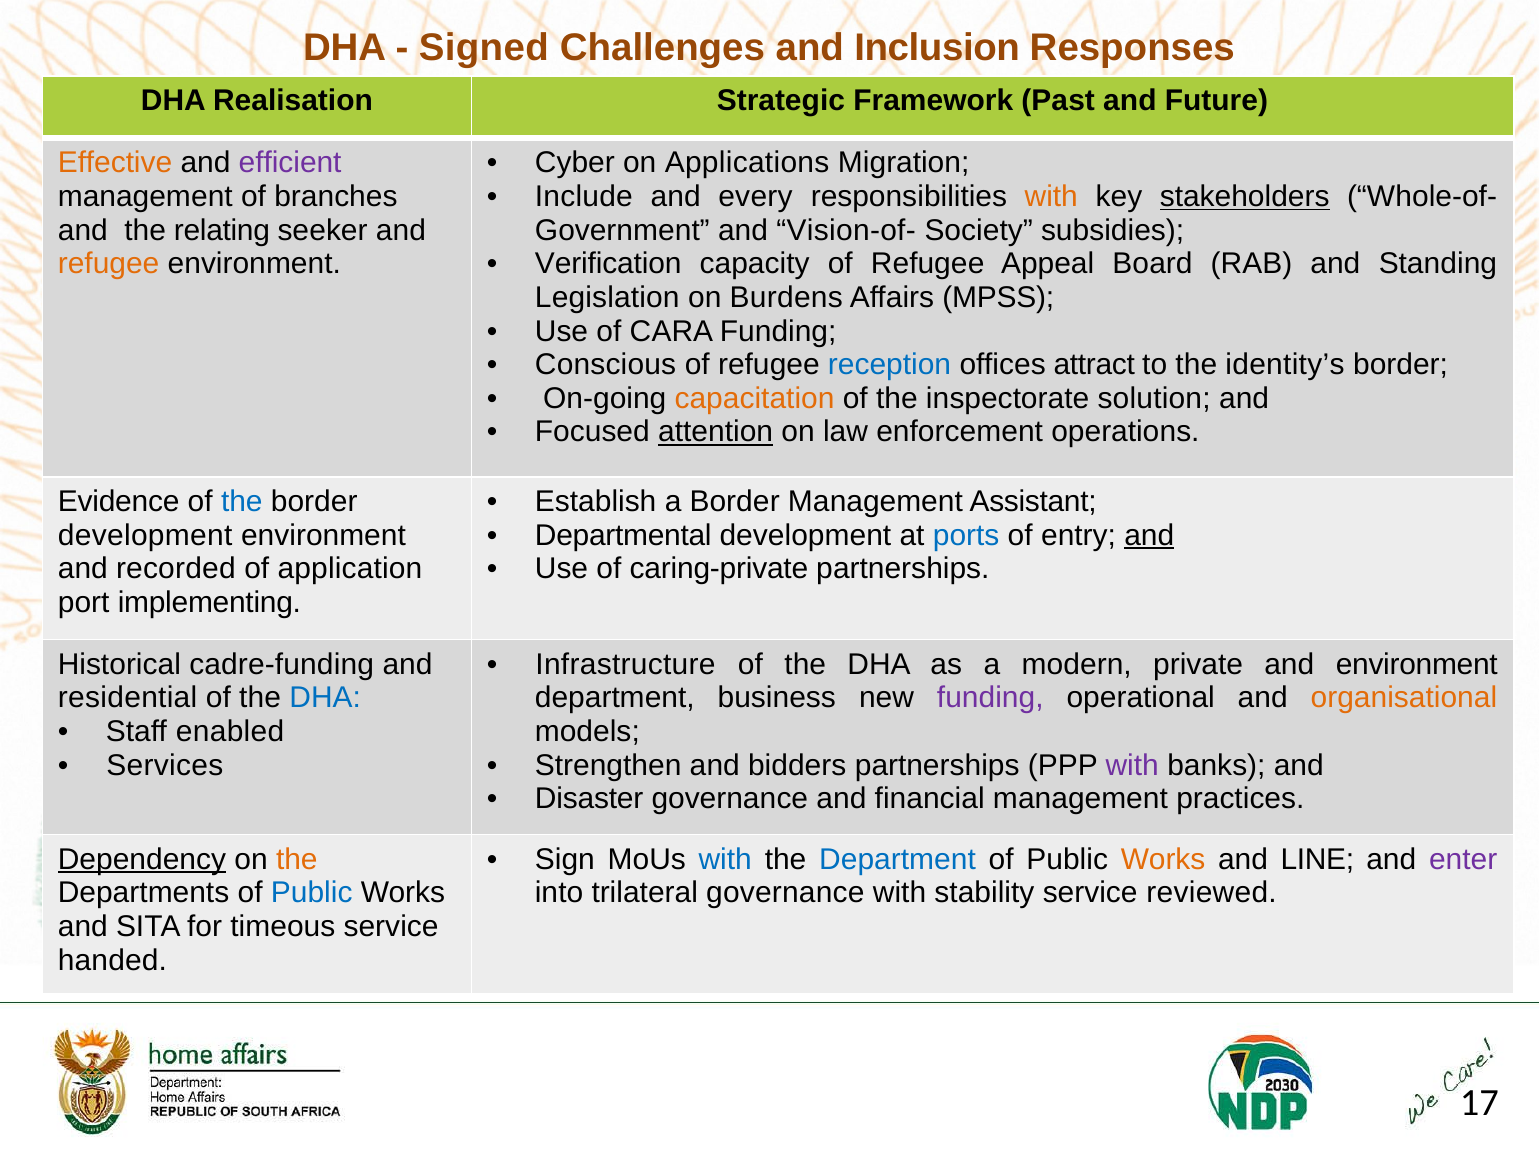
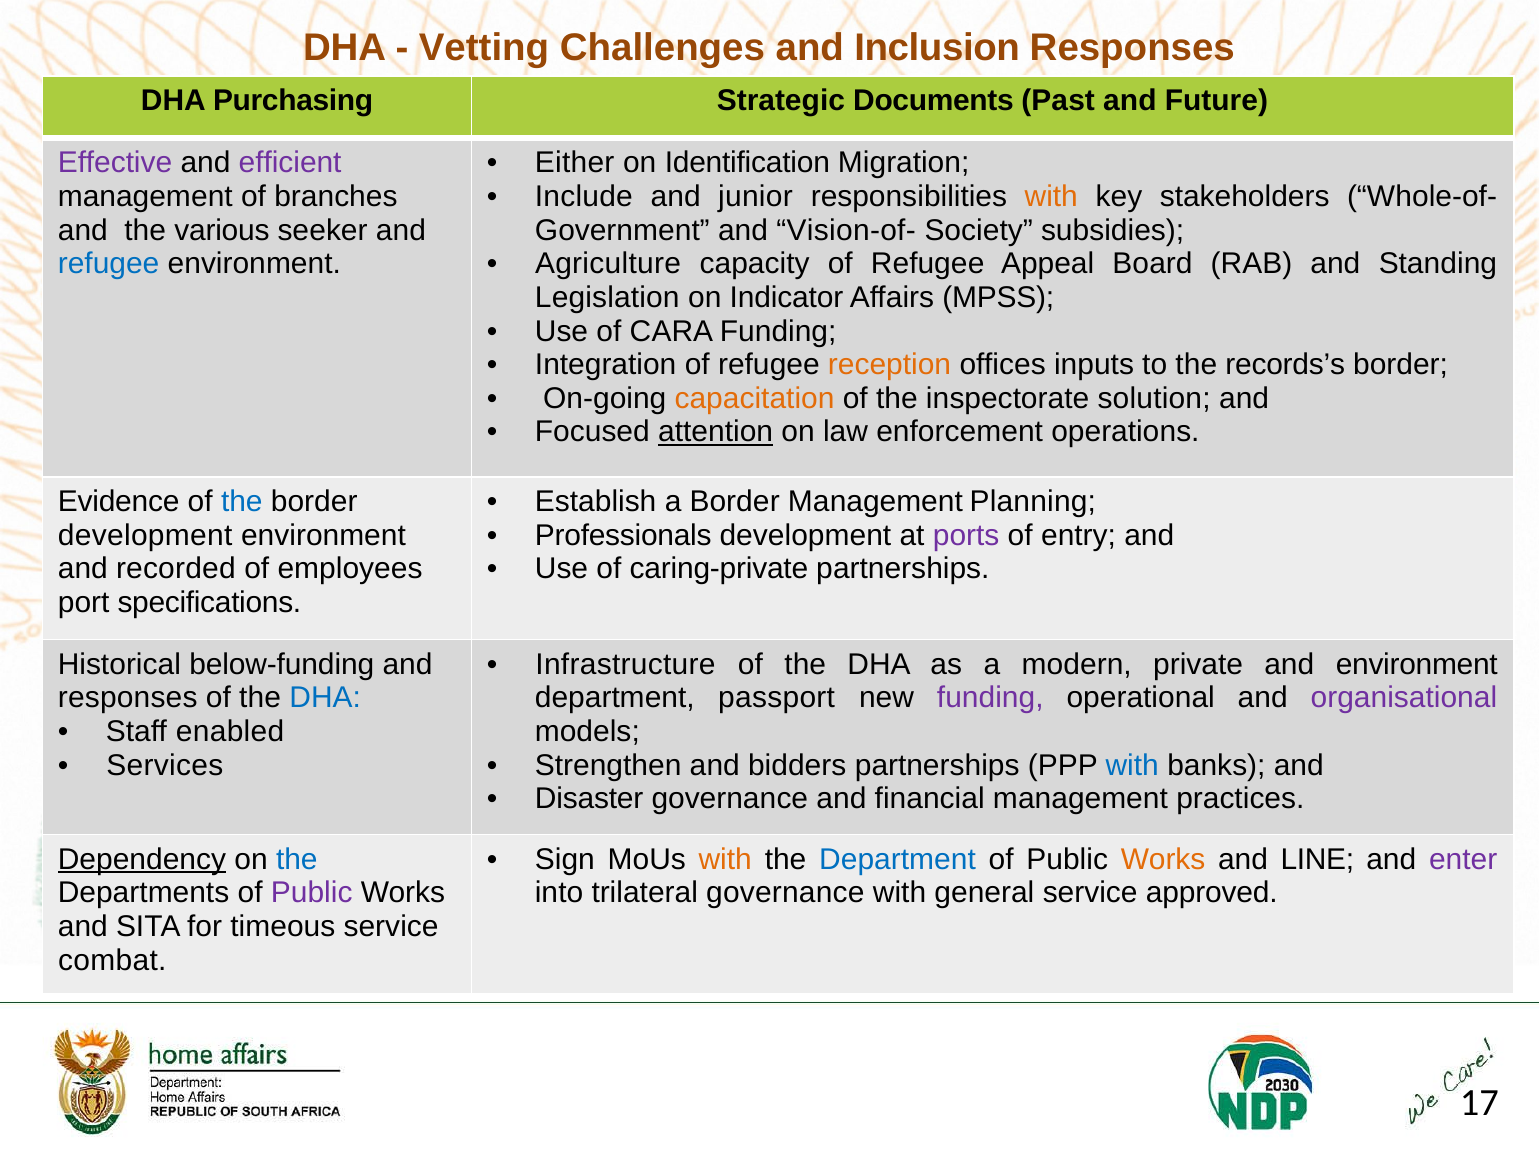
Signed: Signed -> Vetting (484, 48)
Realisation: Realisation -> Purchasing (293, 101)
Framework: Framework -> Documents (933, 101)
Effective colour: orange -> purple (115, 163)
Cyber: Cyber -> Either (575, 163)
Applications: Applications -> Identification (747, 163)
every: every -> junior (755, 197)
stakeholders underline: present -> none (1245, 197)
relating: relating -> various (222, 230)
refugee colour: orange -> blue (109, 264)
Verification: Verification -> Agriculture (608, 264)
Burdens: Burdens -> Indicator (786, 298)
Conscious: Conscious -> Integration (606, 365)
reception colour: blue -> orange (890, 365)
attract: attract -> inputs (1094, 365)
identity’s: identity’s -> records’s (1285, 365)
Assistant: Assistant -> Planning (1033, 502)
Departmental: Departmental -> Professionals (623, 536)
ports colour: blue -> purple (966, 536)
and underline: present -> none (1149, 536)
application: application -> employees (350, 569)
implementing: implementing -> specifications (209, 603)
cadre-funding: cadre-funding -> below-funding (282, 665)
residential: residential -> responses (128, 698)
business: business -> passport (777, 698)
organisational colour: orange -> purple (1404, 698)
with colour: purple -> blue (1132, 766)
the colour: orange -> blue (297, 860)
with colour: blue -> orange (725, 860)
Public colour: blue -> purple (312, 893)
stability: stability -> general (984, 893)
reviewed: reviewed -> approved (1212, 893)
handed: handed -> combat (112, 961)
